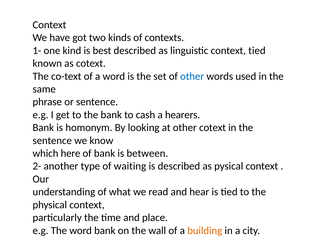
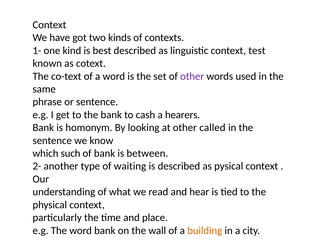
context tied: tied -> test (257, 50)
other colour: blue -> purple (192, 76)
other cotext: cotext -> called (212, 128)
here: here -> such (71, 153)
